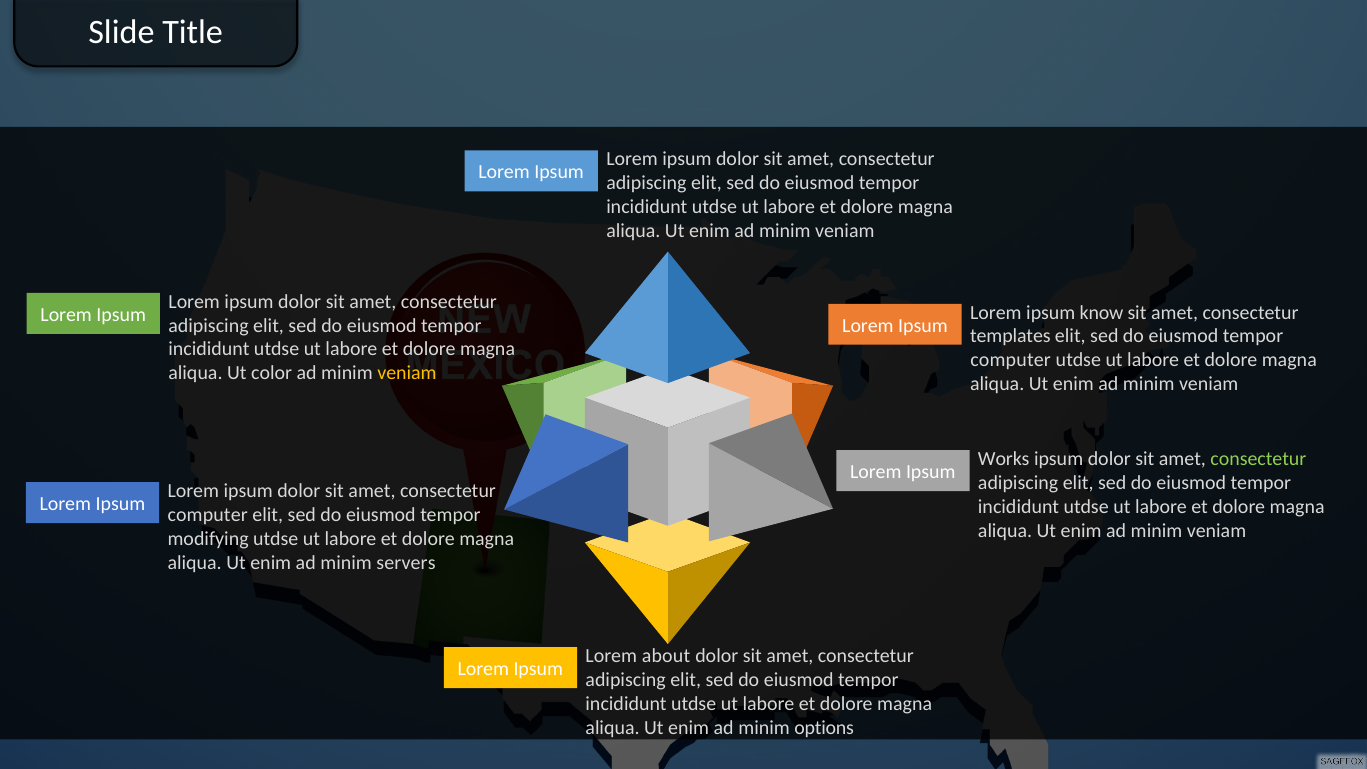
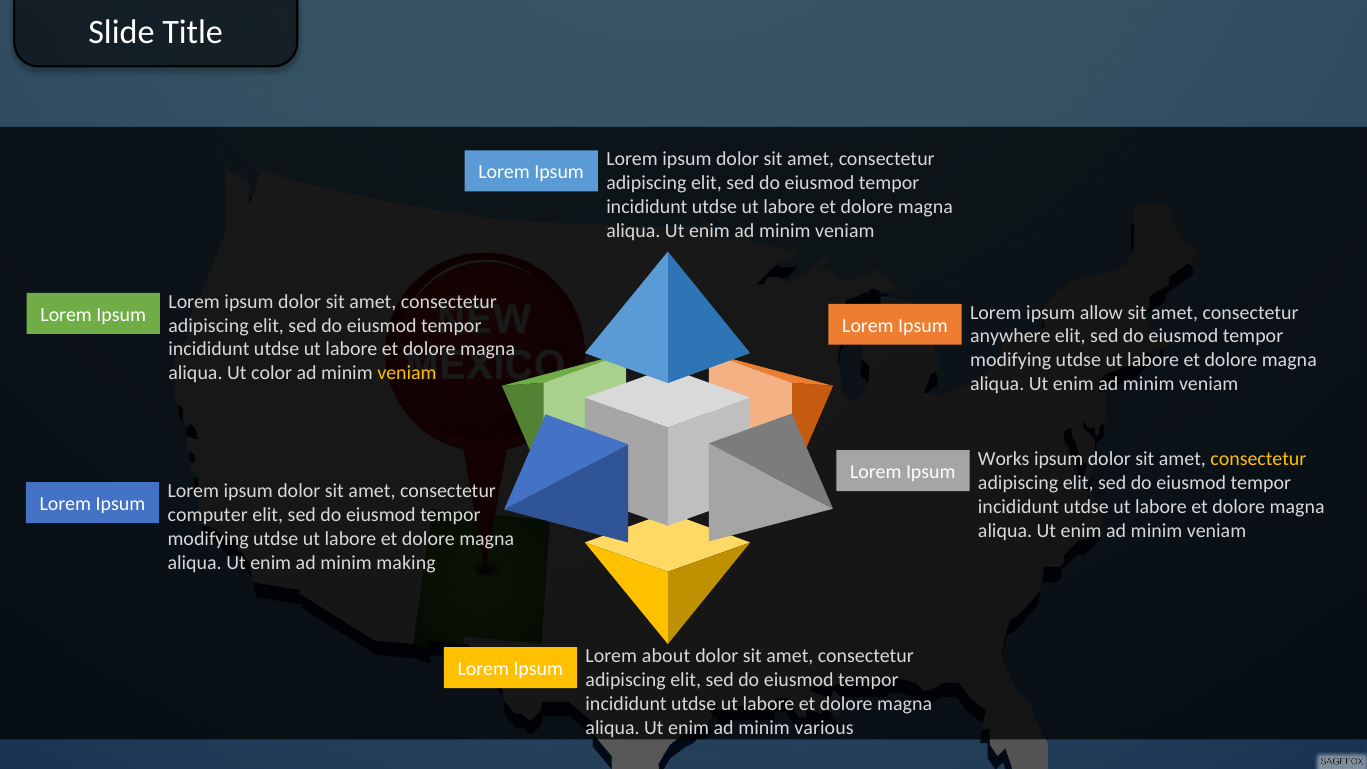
know: know -> allow (1101, 312)
templates: templates -> anywhere (1010, 336)
computer: computer -> modifying (1011, 360)
consectetur colour: light green -> yellow (1258, 459)
servers: servers -> making (406, 563)
options: options -> various (824, 727)
